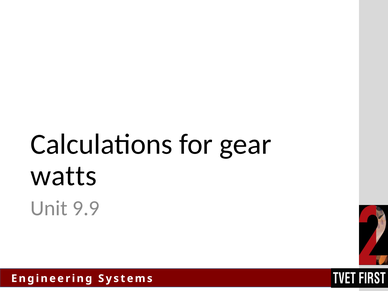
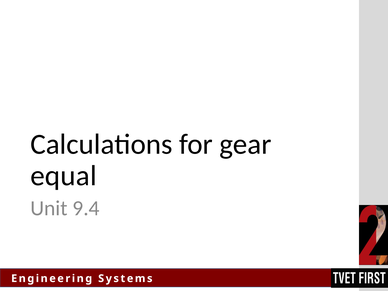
watts: watts -> equal (64, 176)
9.9: 9.9 -> 9.4 (86, 208)
